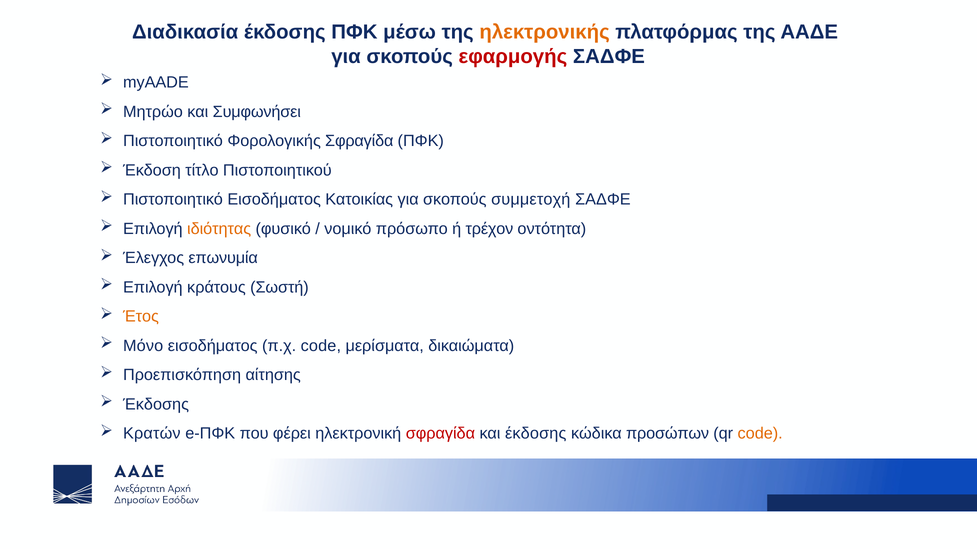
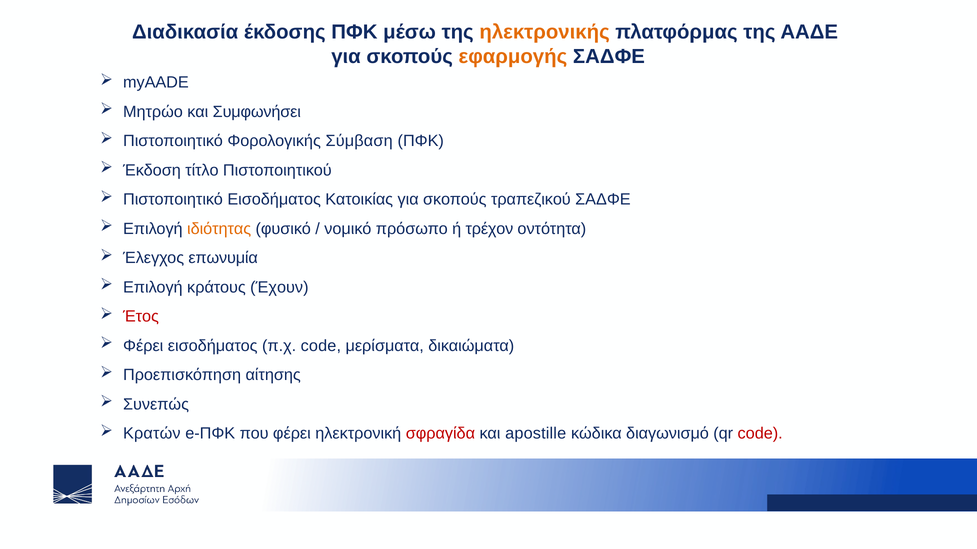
εφαρμογής colour: red -> orange (513, 57)
Φορολογικής Σφραγίδα: Σφραγίδα -> Σύμβαση (359, 141)
συμμετοχή: συμμετοχή -> τραπεζικού (531, 200)
Σωστή: Σωστή -> Έχουν (279, 288)
Έτος colour: orange -> red (141, 317)
Μόνο: Μόνο -> Φέρει (143, 346)
Έκδοσης: Έκδοσης -> Συνεπώς (156, 405)
και έκδοσης: έκδοσης -> apostille (536, 434)
προσώπων: προσώπων -> διαγωνισμό (668, 434)
code colour: orange -> red (760, 434)
